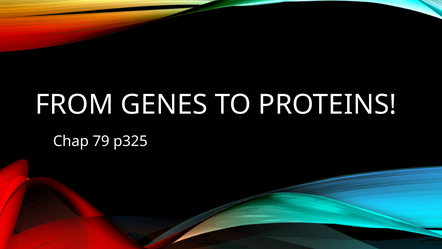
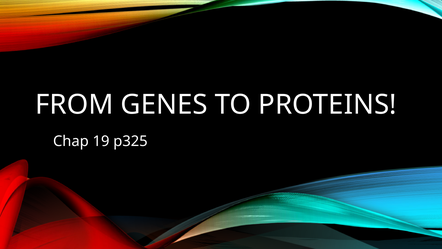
79: 79 -> 19 (101, 141)
